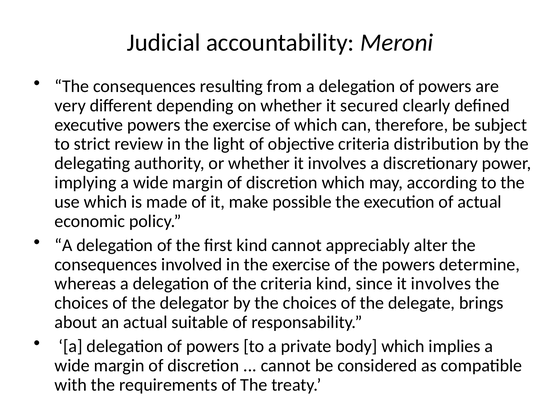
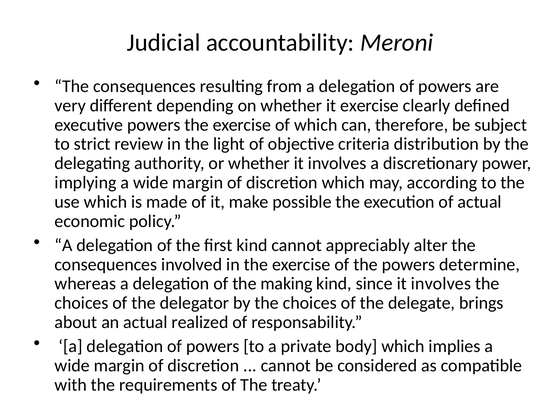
it secured: secured -> exercise (370, 105)
the criteria: criteria -> making (287, 284)
suitable: suitable -> realized (200, 322)
